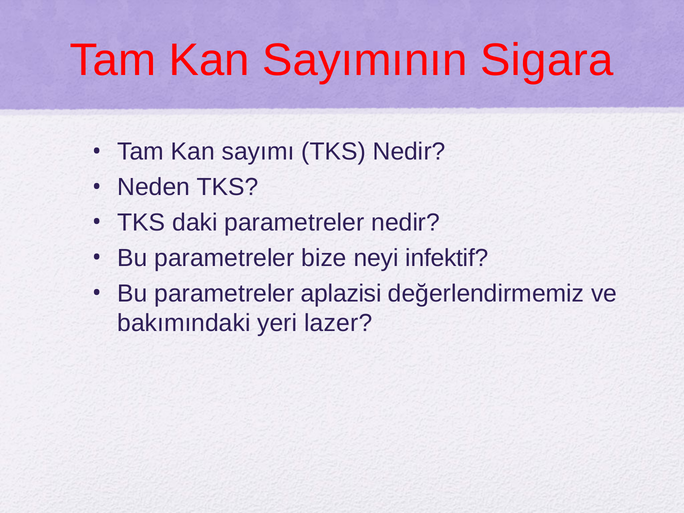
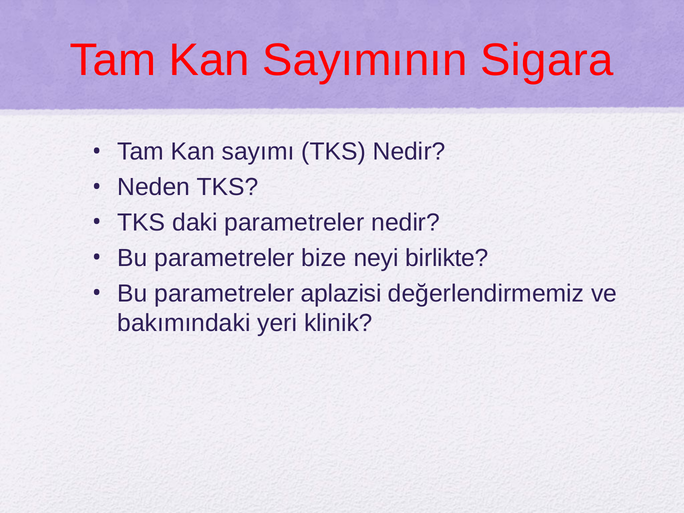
infektif: infektif -> birlikte (447, 258)
lazer: lazer -> klinik (338, 323)
